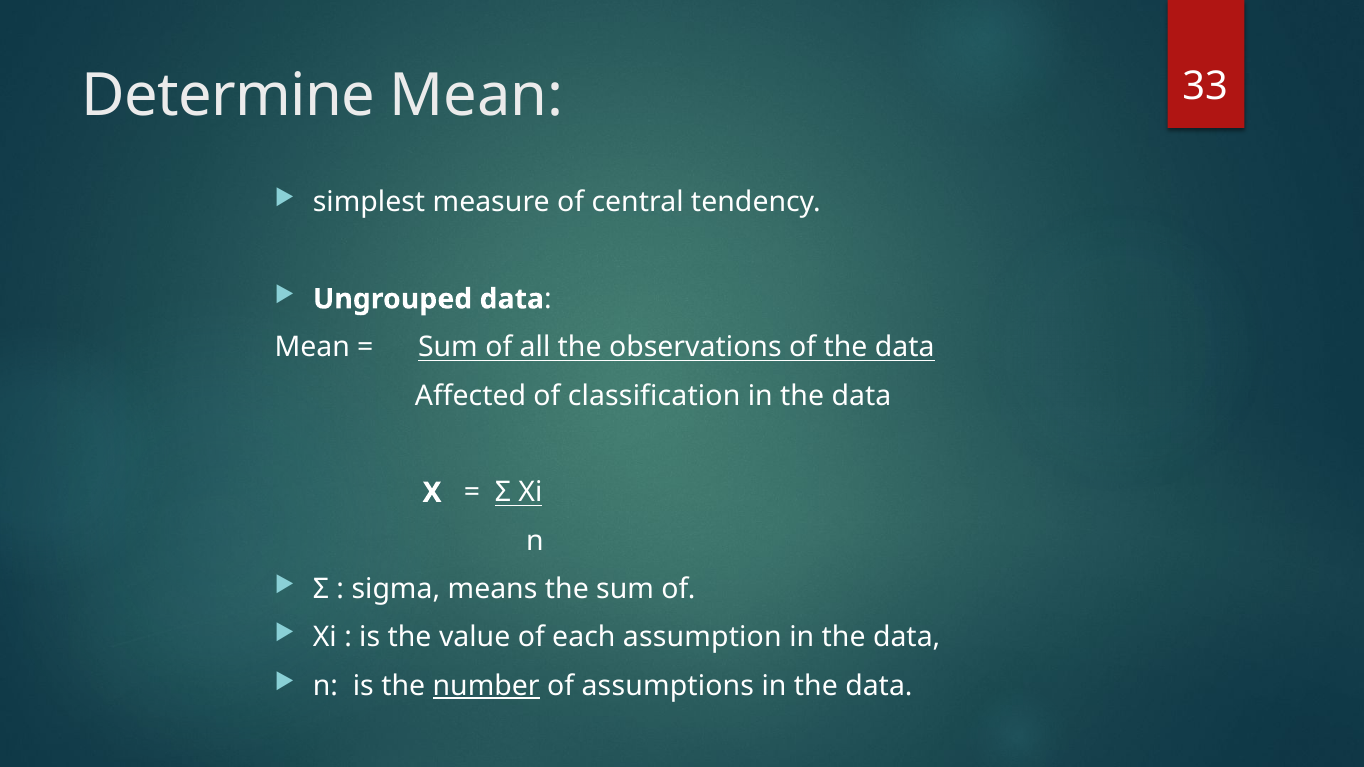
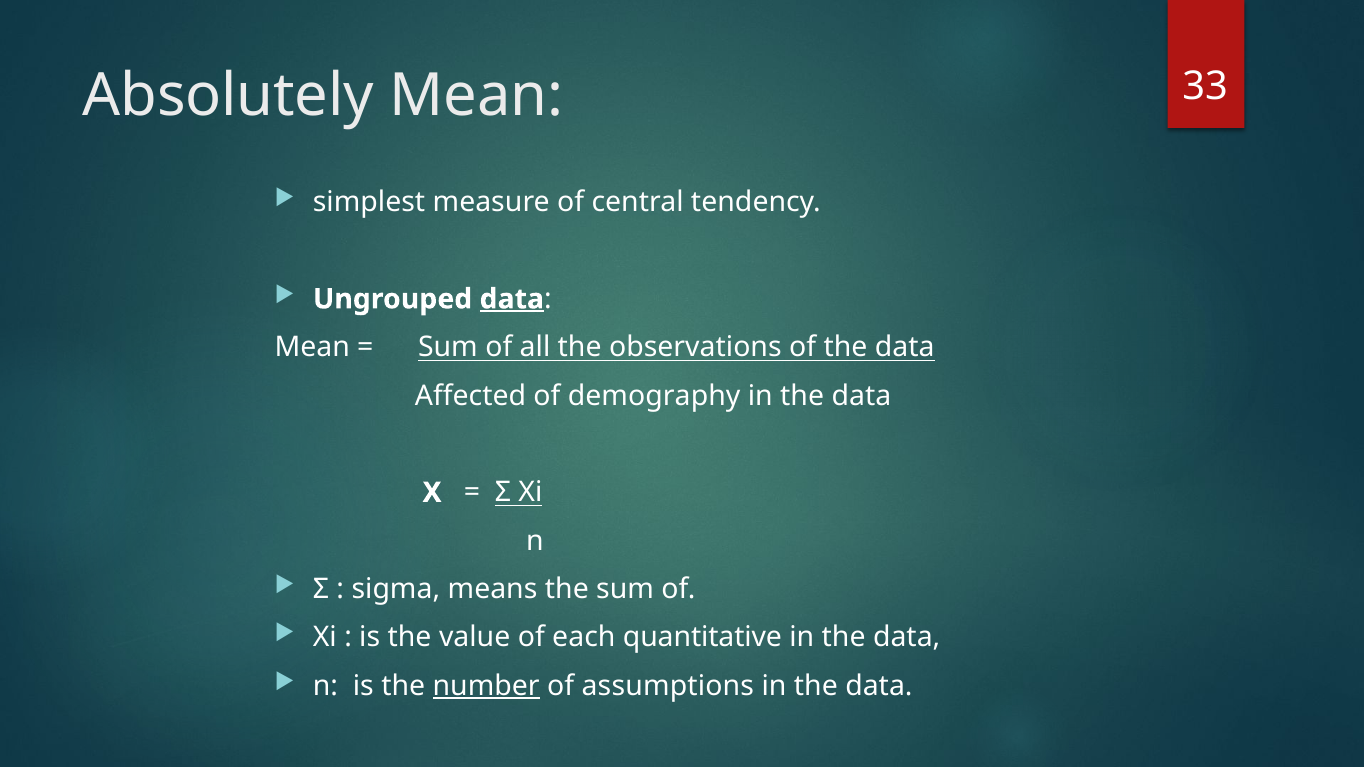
Determine: Determine -> Absolutely (228, 96)
data underline: none -> present (512, 299)
classification: classification -> demography (654, 396)
assumption: assumption -> quantitative (702, 638)
